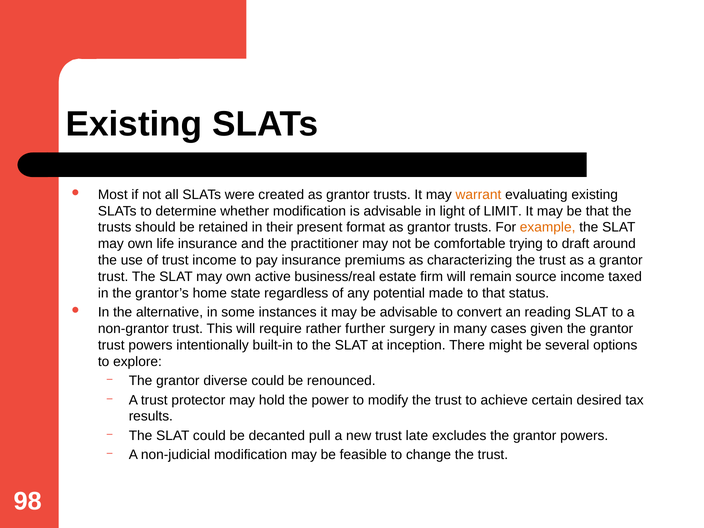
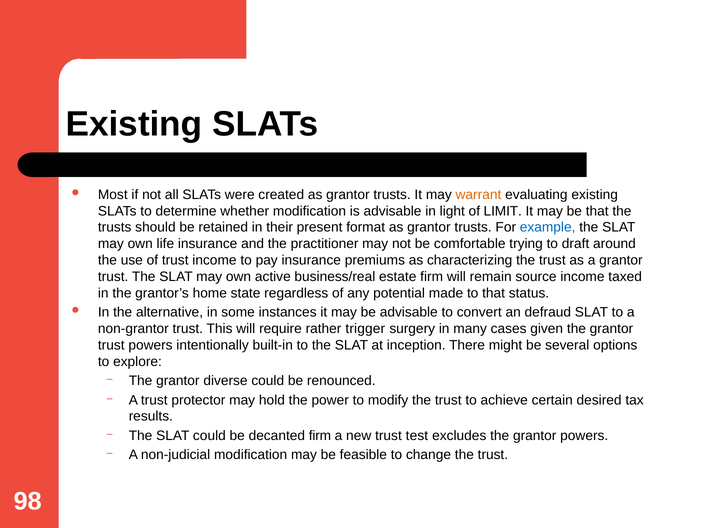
example colour: orange -> blue (548, 227)
reading: reading -> defraud (548, 312)
further: further -> trigger (365, 329)
decanted pull: pull -> firm (320, 436)
late: late -> test (417, 436)
